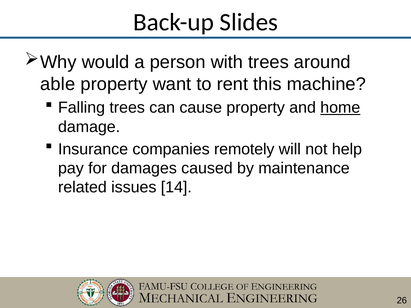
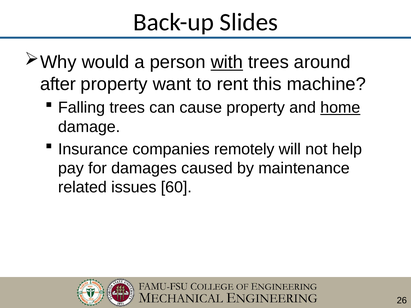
with underline: none -> present (227, 62)
able: able -> after (58, 84)
14: 14 -> 60 (176, 188)
